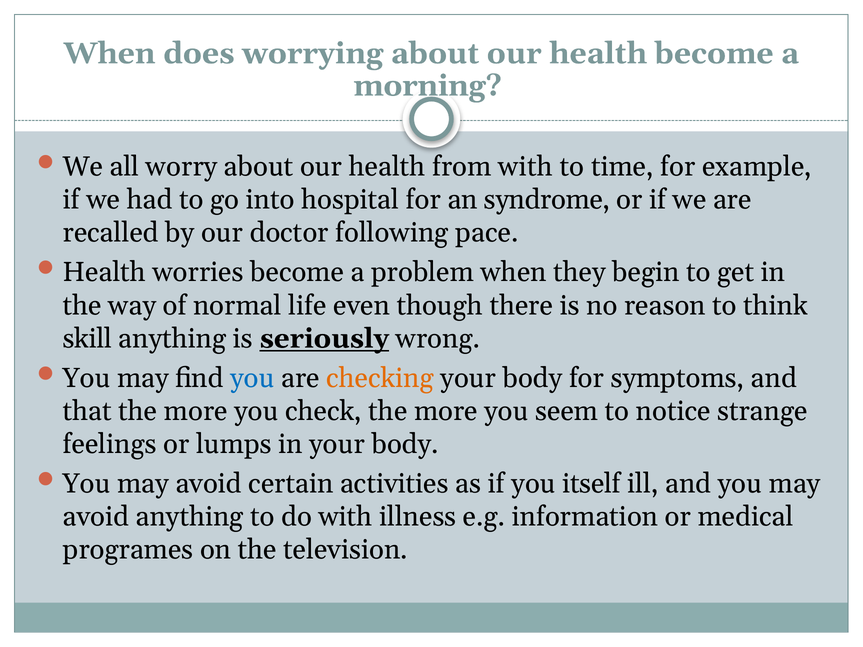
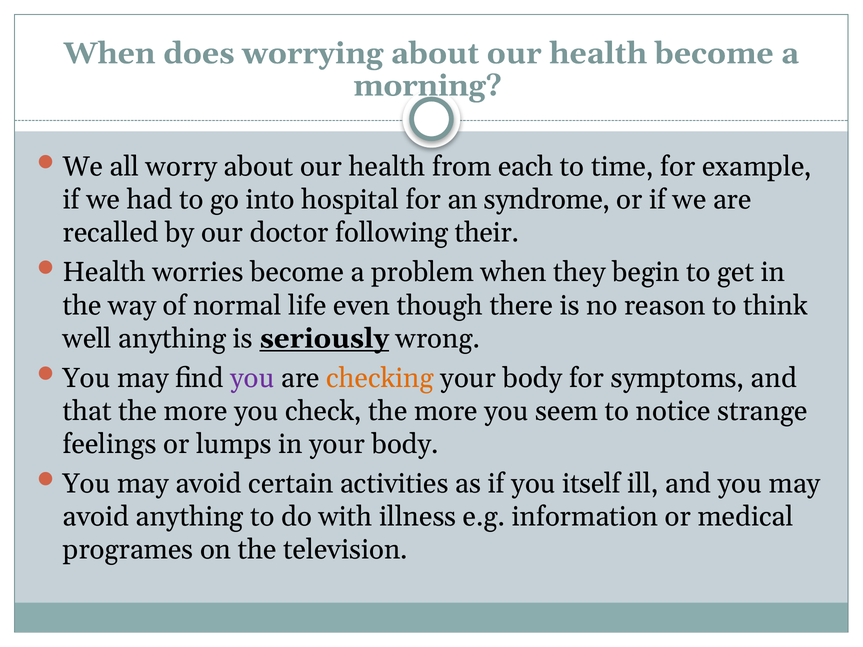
from with: with -> each (526, 167)
pace: pace -> their (487, 233)
skill: skill -> well (87, 339)
you colour: blue -> purple (252, 378)
